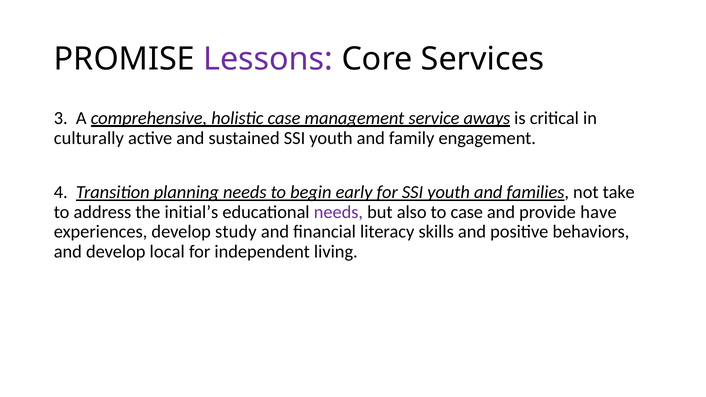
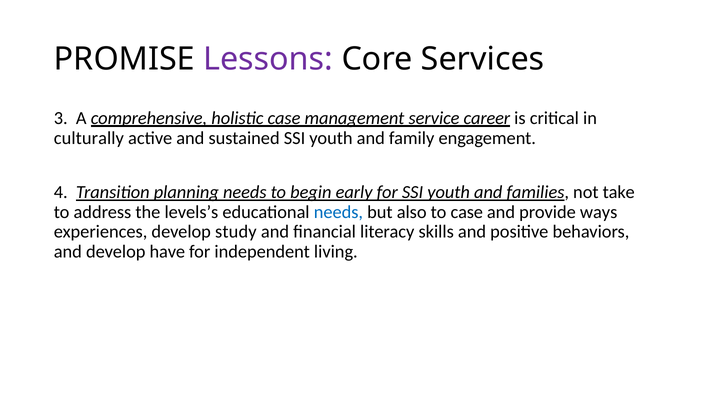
aways: aways -> career (487, 118)
initial’s: initial’s -> levels’s (191, 212)
needs colour: purple -> blue (338, 212)
have: have -> ways (599, 212)
local: local -> have (167, 252)
